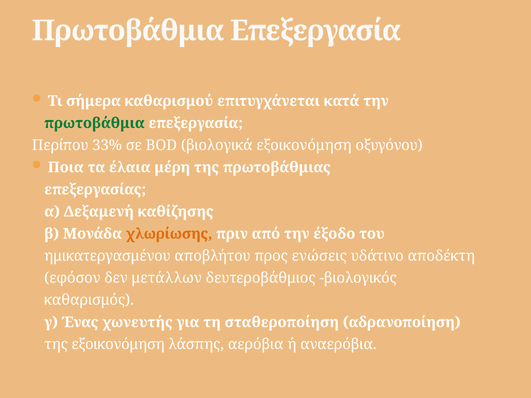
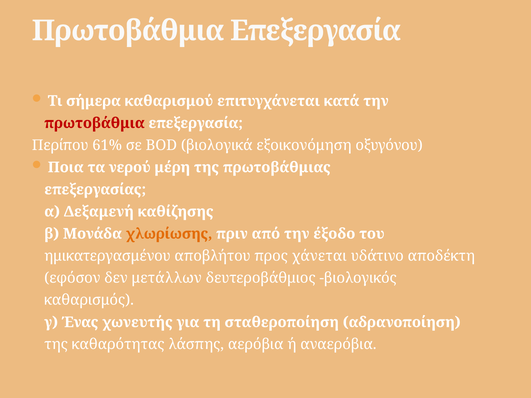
πρωτοβάθμια colour: green -> red (94, 123)
33%: 33% -> 61% (107, 145)
έλαια: έλαια -> νερού (130, 167)
ενώσεις: ενώσεις -> χάνεται (319, 256)
της εξοικονόμηση: εξοικονόμηση -> καθαρότητας (118, 345)
